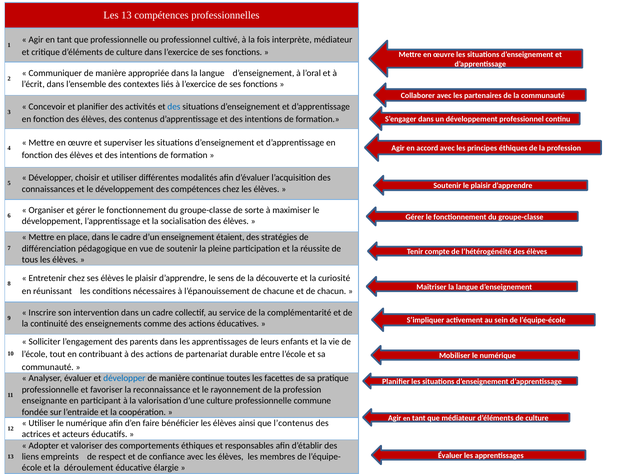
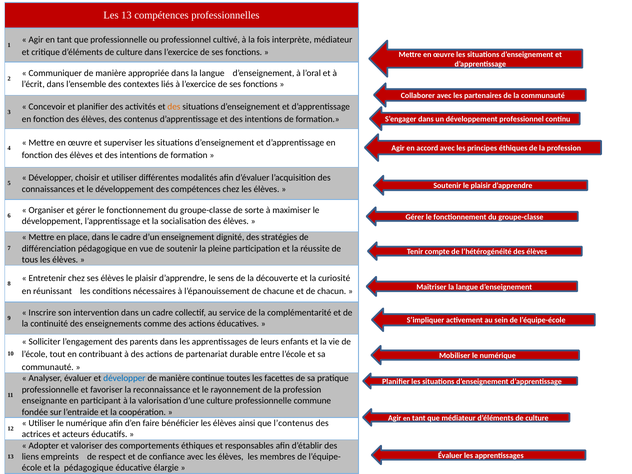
des colour: blue -> orange (174, 107)
étaient: étaient -> dignité (230, 237)
la déroulement: déroulement -> pédagogique (89, 468)
